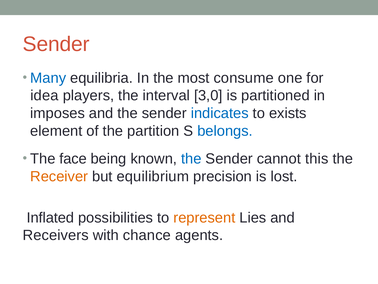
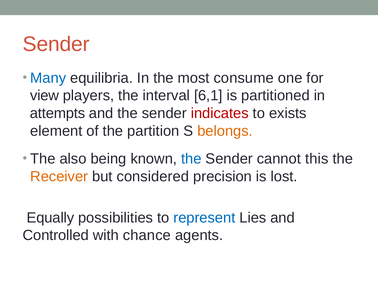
idea: idea -> view (45, 95)
3,0: 3,0 -> 6,1 (208, 95)
imposes: imposes -> attempts (58, 113)
indicates colour: blue -> red (220, 113)
belongs colour: blue -> orange (225, 131)
face: face -> also (73, 159)
equilibrium: equilibrium -> considered (153, 176)
Inflated: Inflated -> Equally (50, 217)
represent colour: orange -> blue (204, 217)
Receivers: Receivers -> Controlled (56, 235)
